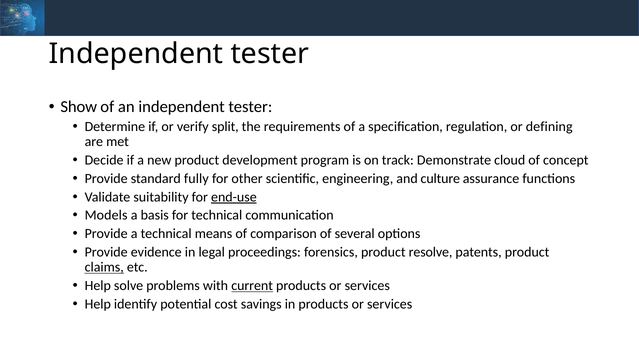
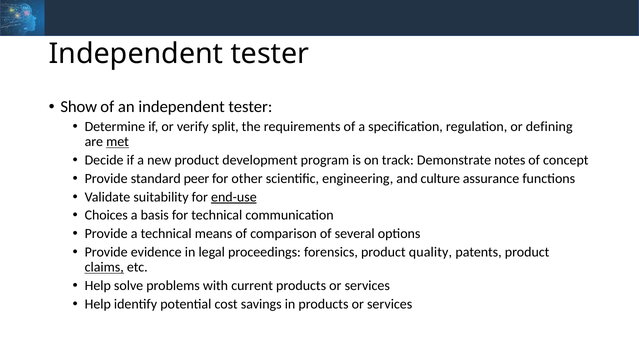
met underline: none -> present (118, 142)
cloud: cloud -> notes (510, 160)
fully: fully -> peer (196, 179)
Models: Models -> Choices (106, 216)
resolve: resolve -> quality (430, 253)
current underline: present -> none (252, 286)
